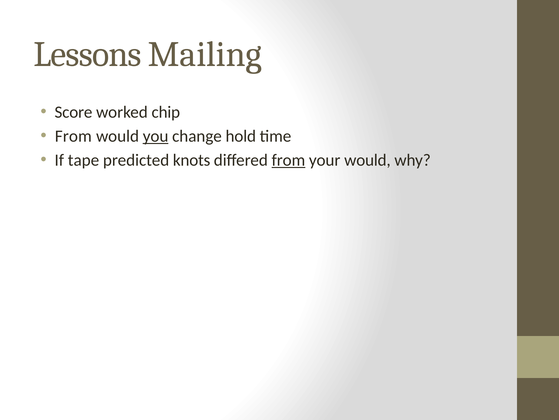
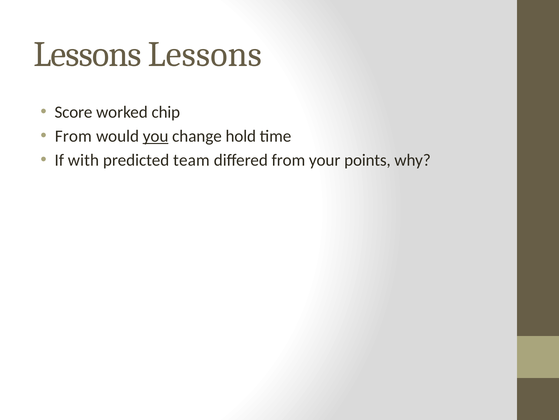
Lessons Mailing: Mailing -> Lessons (205, 54)
tape: tape -> with (83, 160)
knots: knots -> team (191, 160)
from underline: present -> none (288, 160)
your would: would -> points (367, 160)
